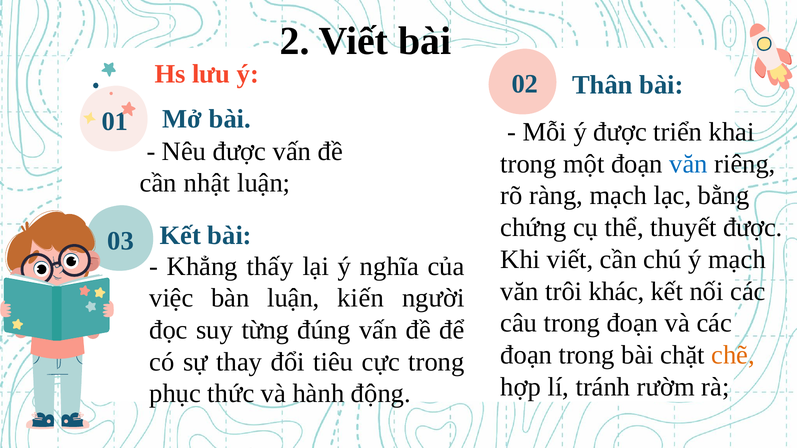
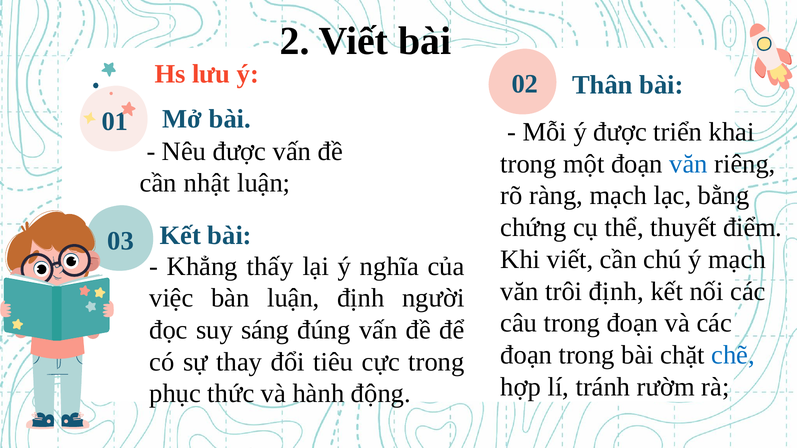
thuyết được: được -> điểm (753, 228)
trôi khác: khác -> định (616, 291)
luận kiến: kiến -> định (361, 298)
từng: từng -> sáng (265, 330)
chẽ colour: orange -> blue (733, 355)
